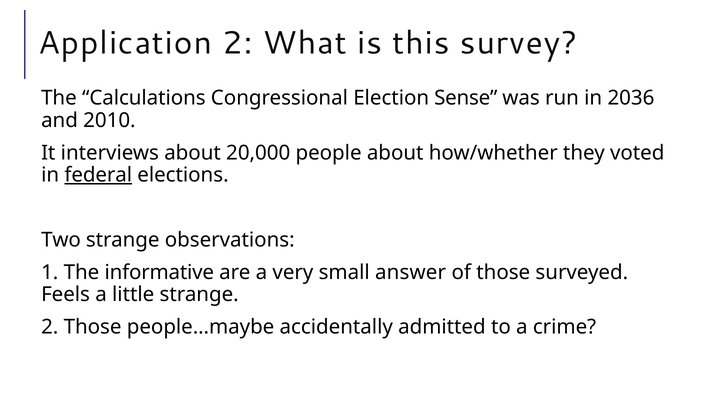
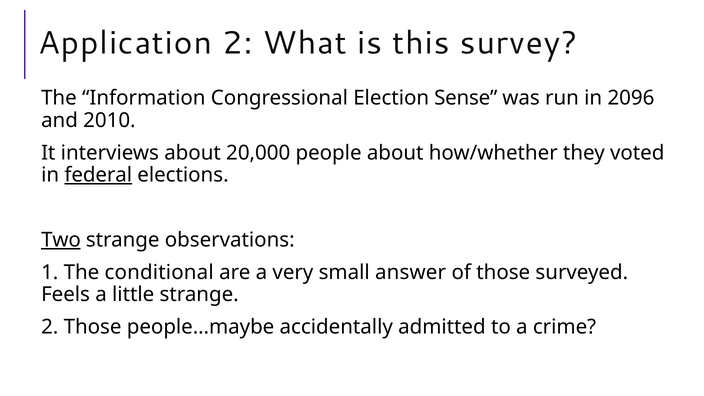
Calculations: Calculations -> Information (144, 98)
2036: 2036 -> 2096 (631, 98)
Two underline: none -> present (61, 240)
informative: informative -> conditional (159, 272)
